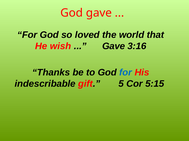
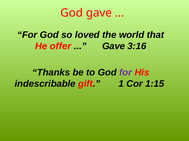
wish: wish -> offer (61, 46)
for colour: blue -> purple (126, 73)
5: 5 -> 1 (121, 84)
5:15: 5:15 -> 1:15 (155, 84)
